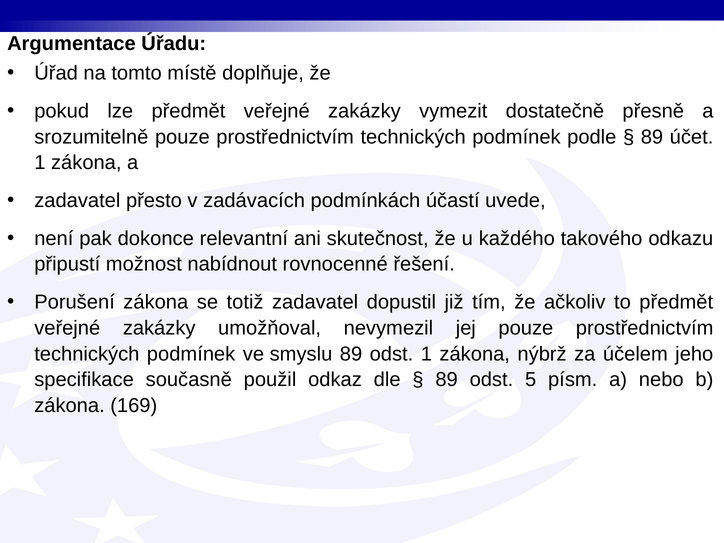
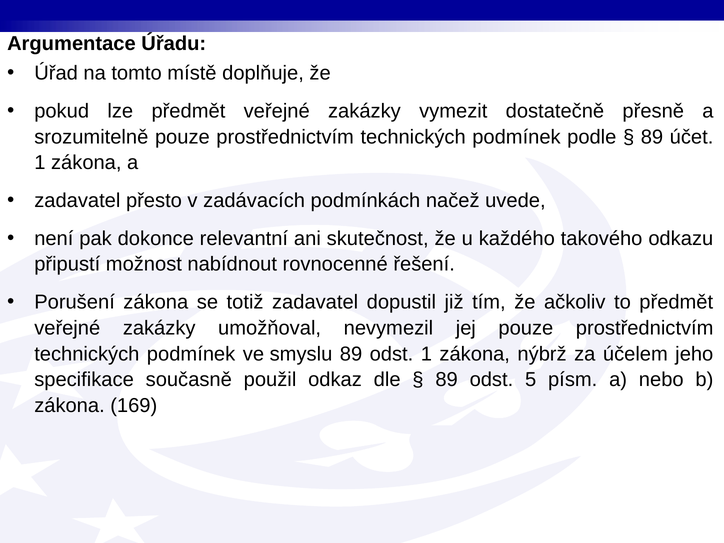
účastí: účastí -> načež (453, 201)
